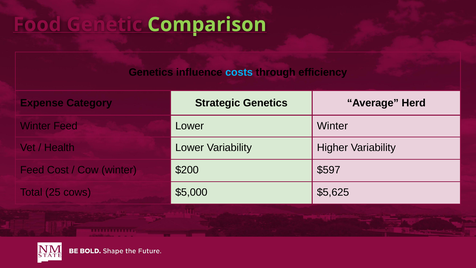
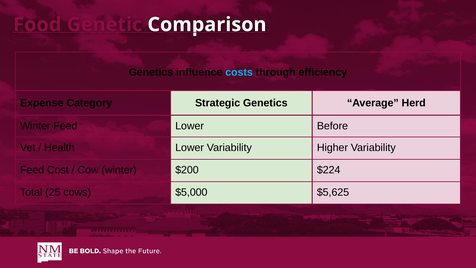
Comparison colour: light green -> white (207, 25)
Lower Winter: Winter -> Before (332, 126)
$597: $597 -> $224 (329, 170)
